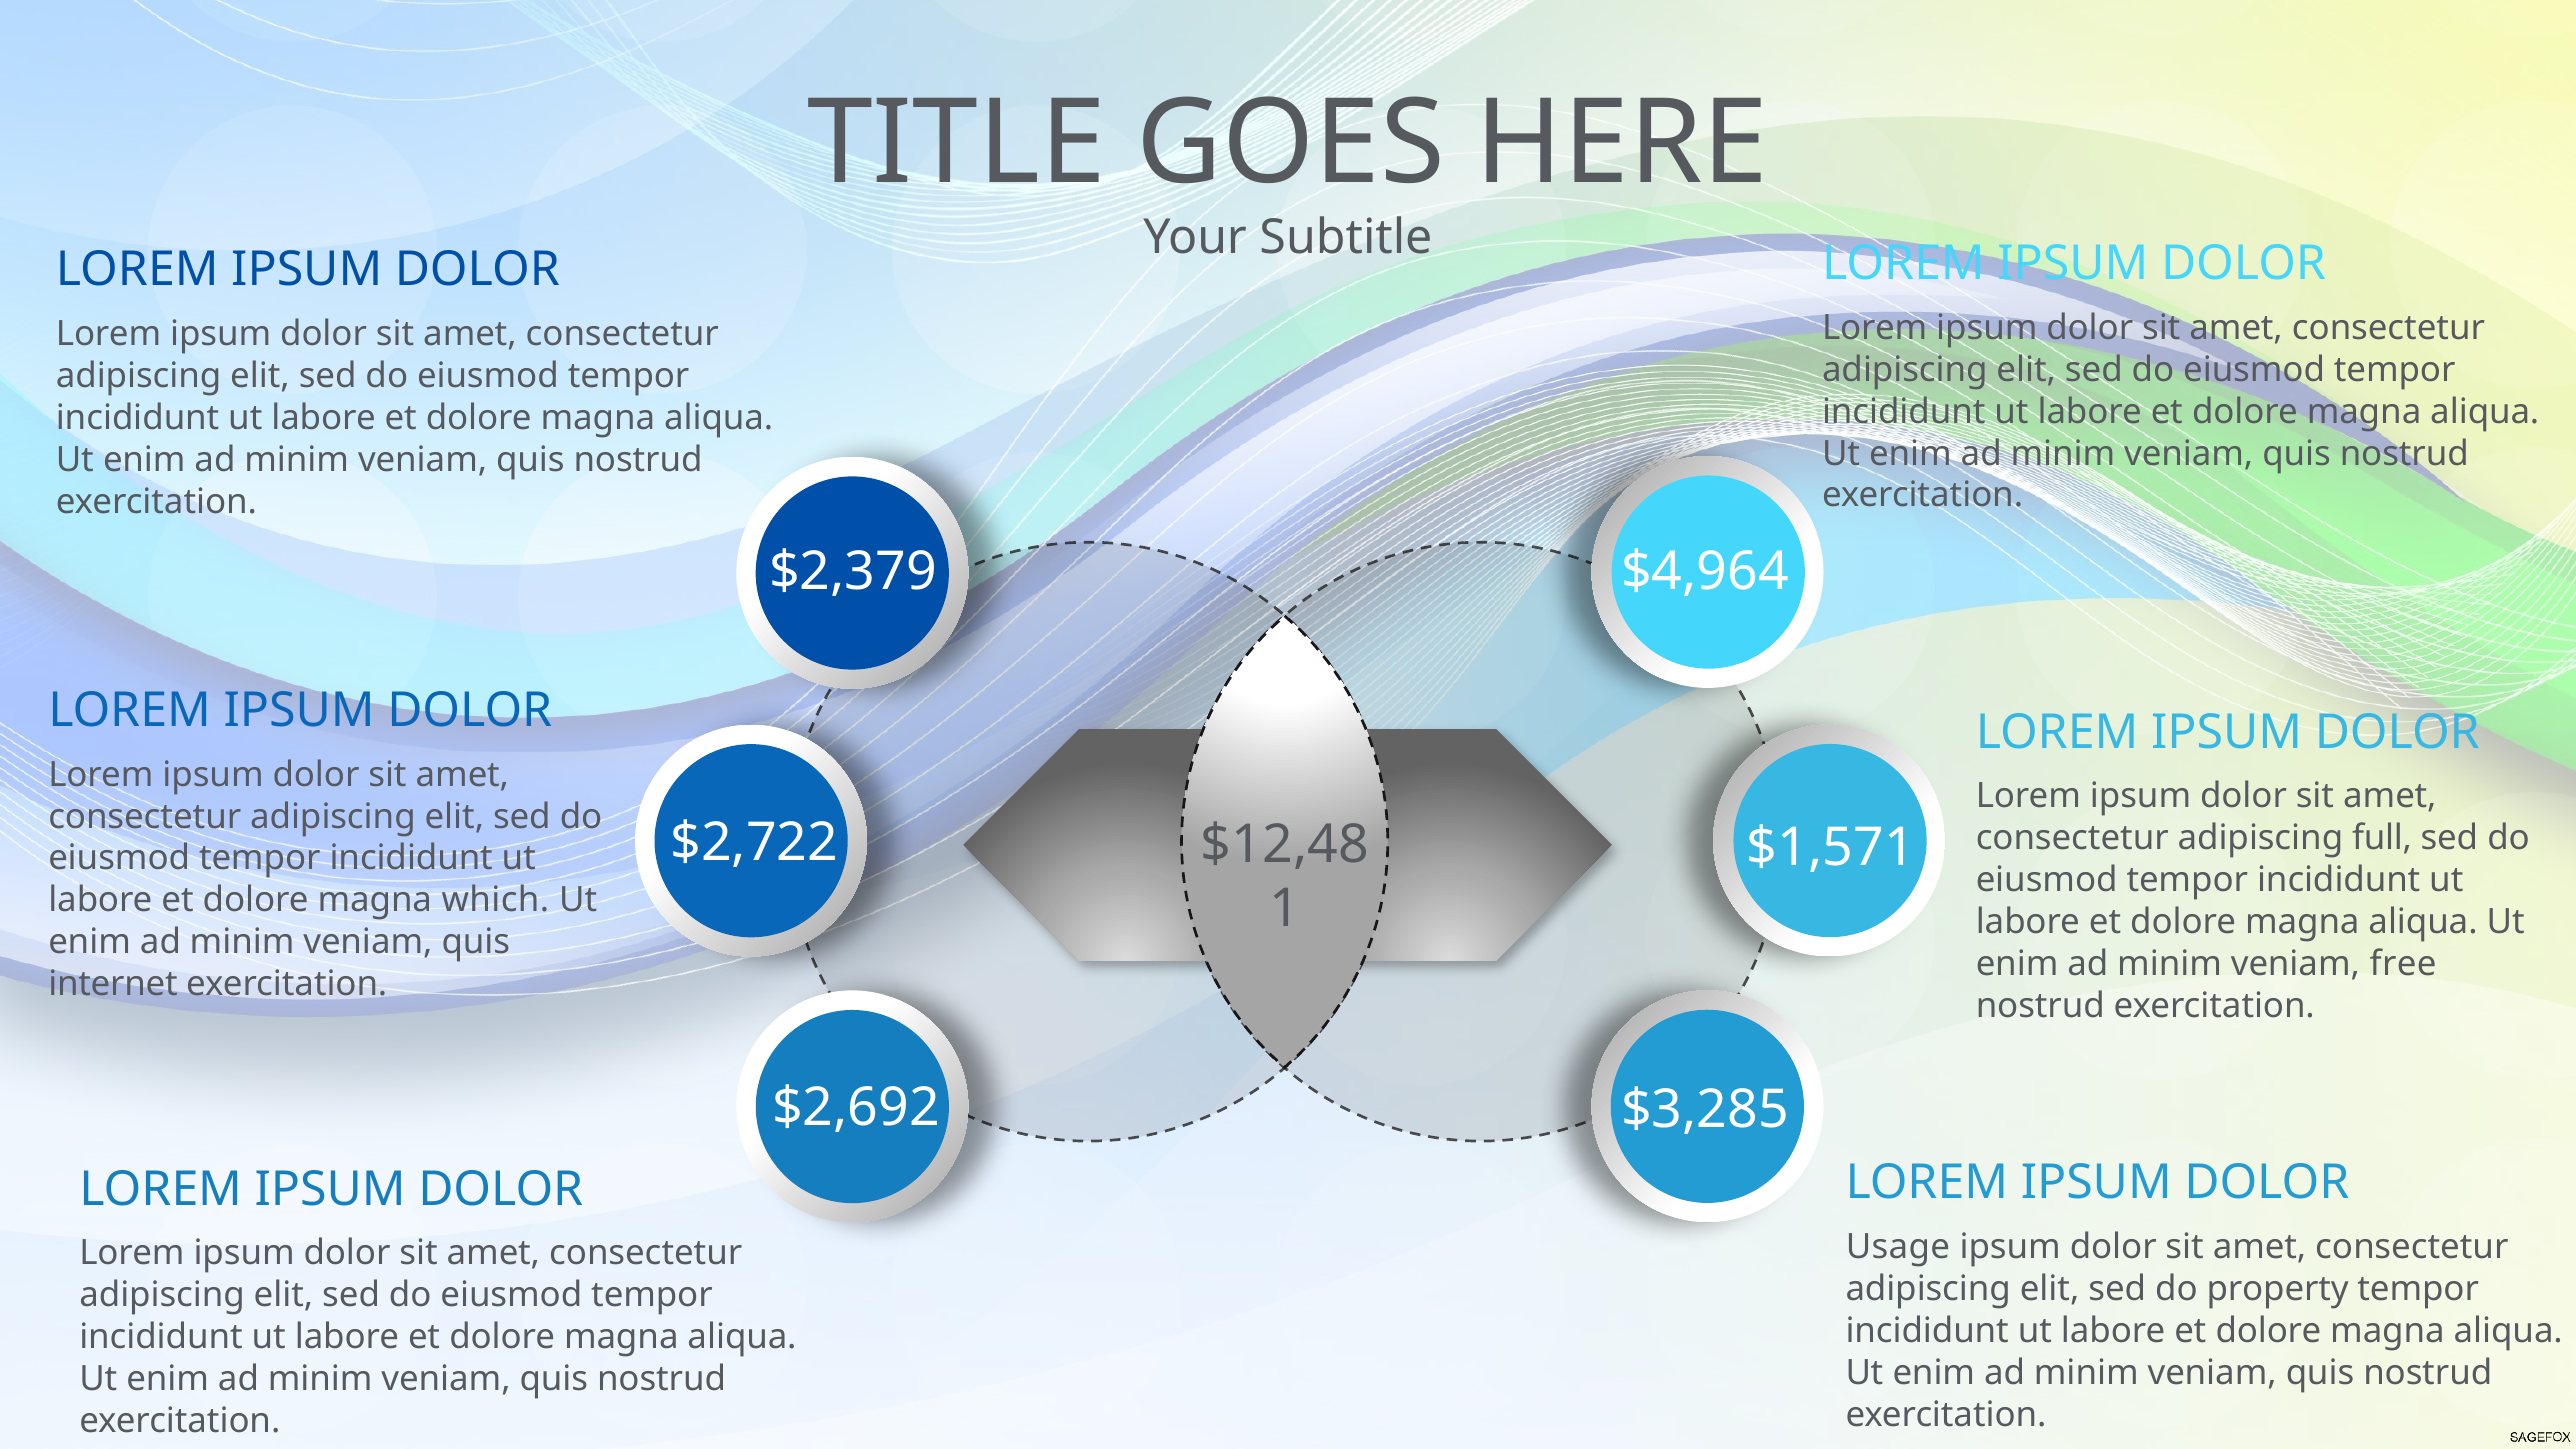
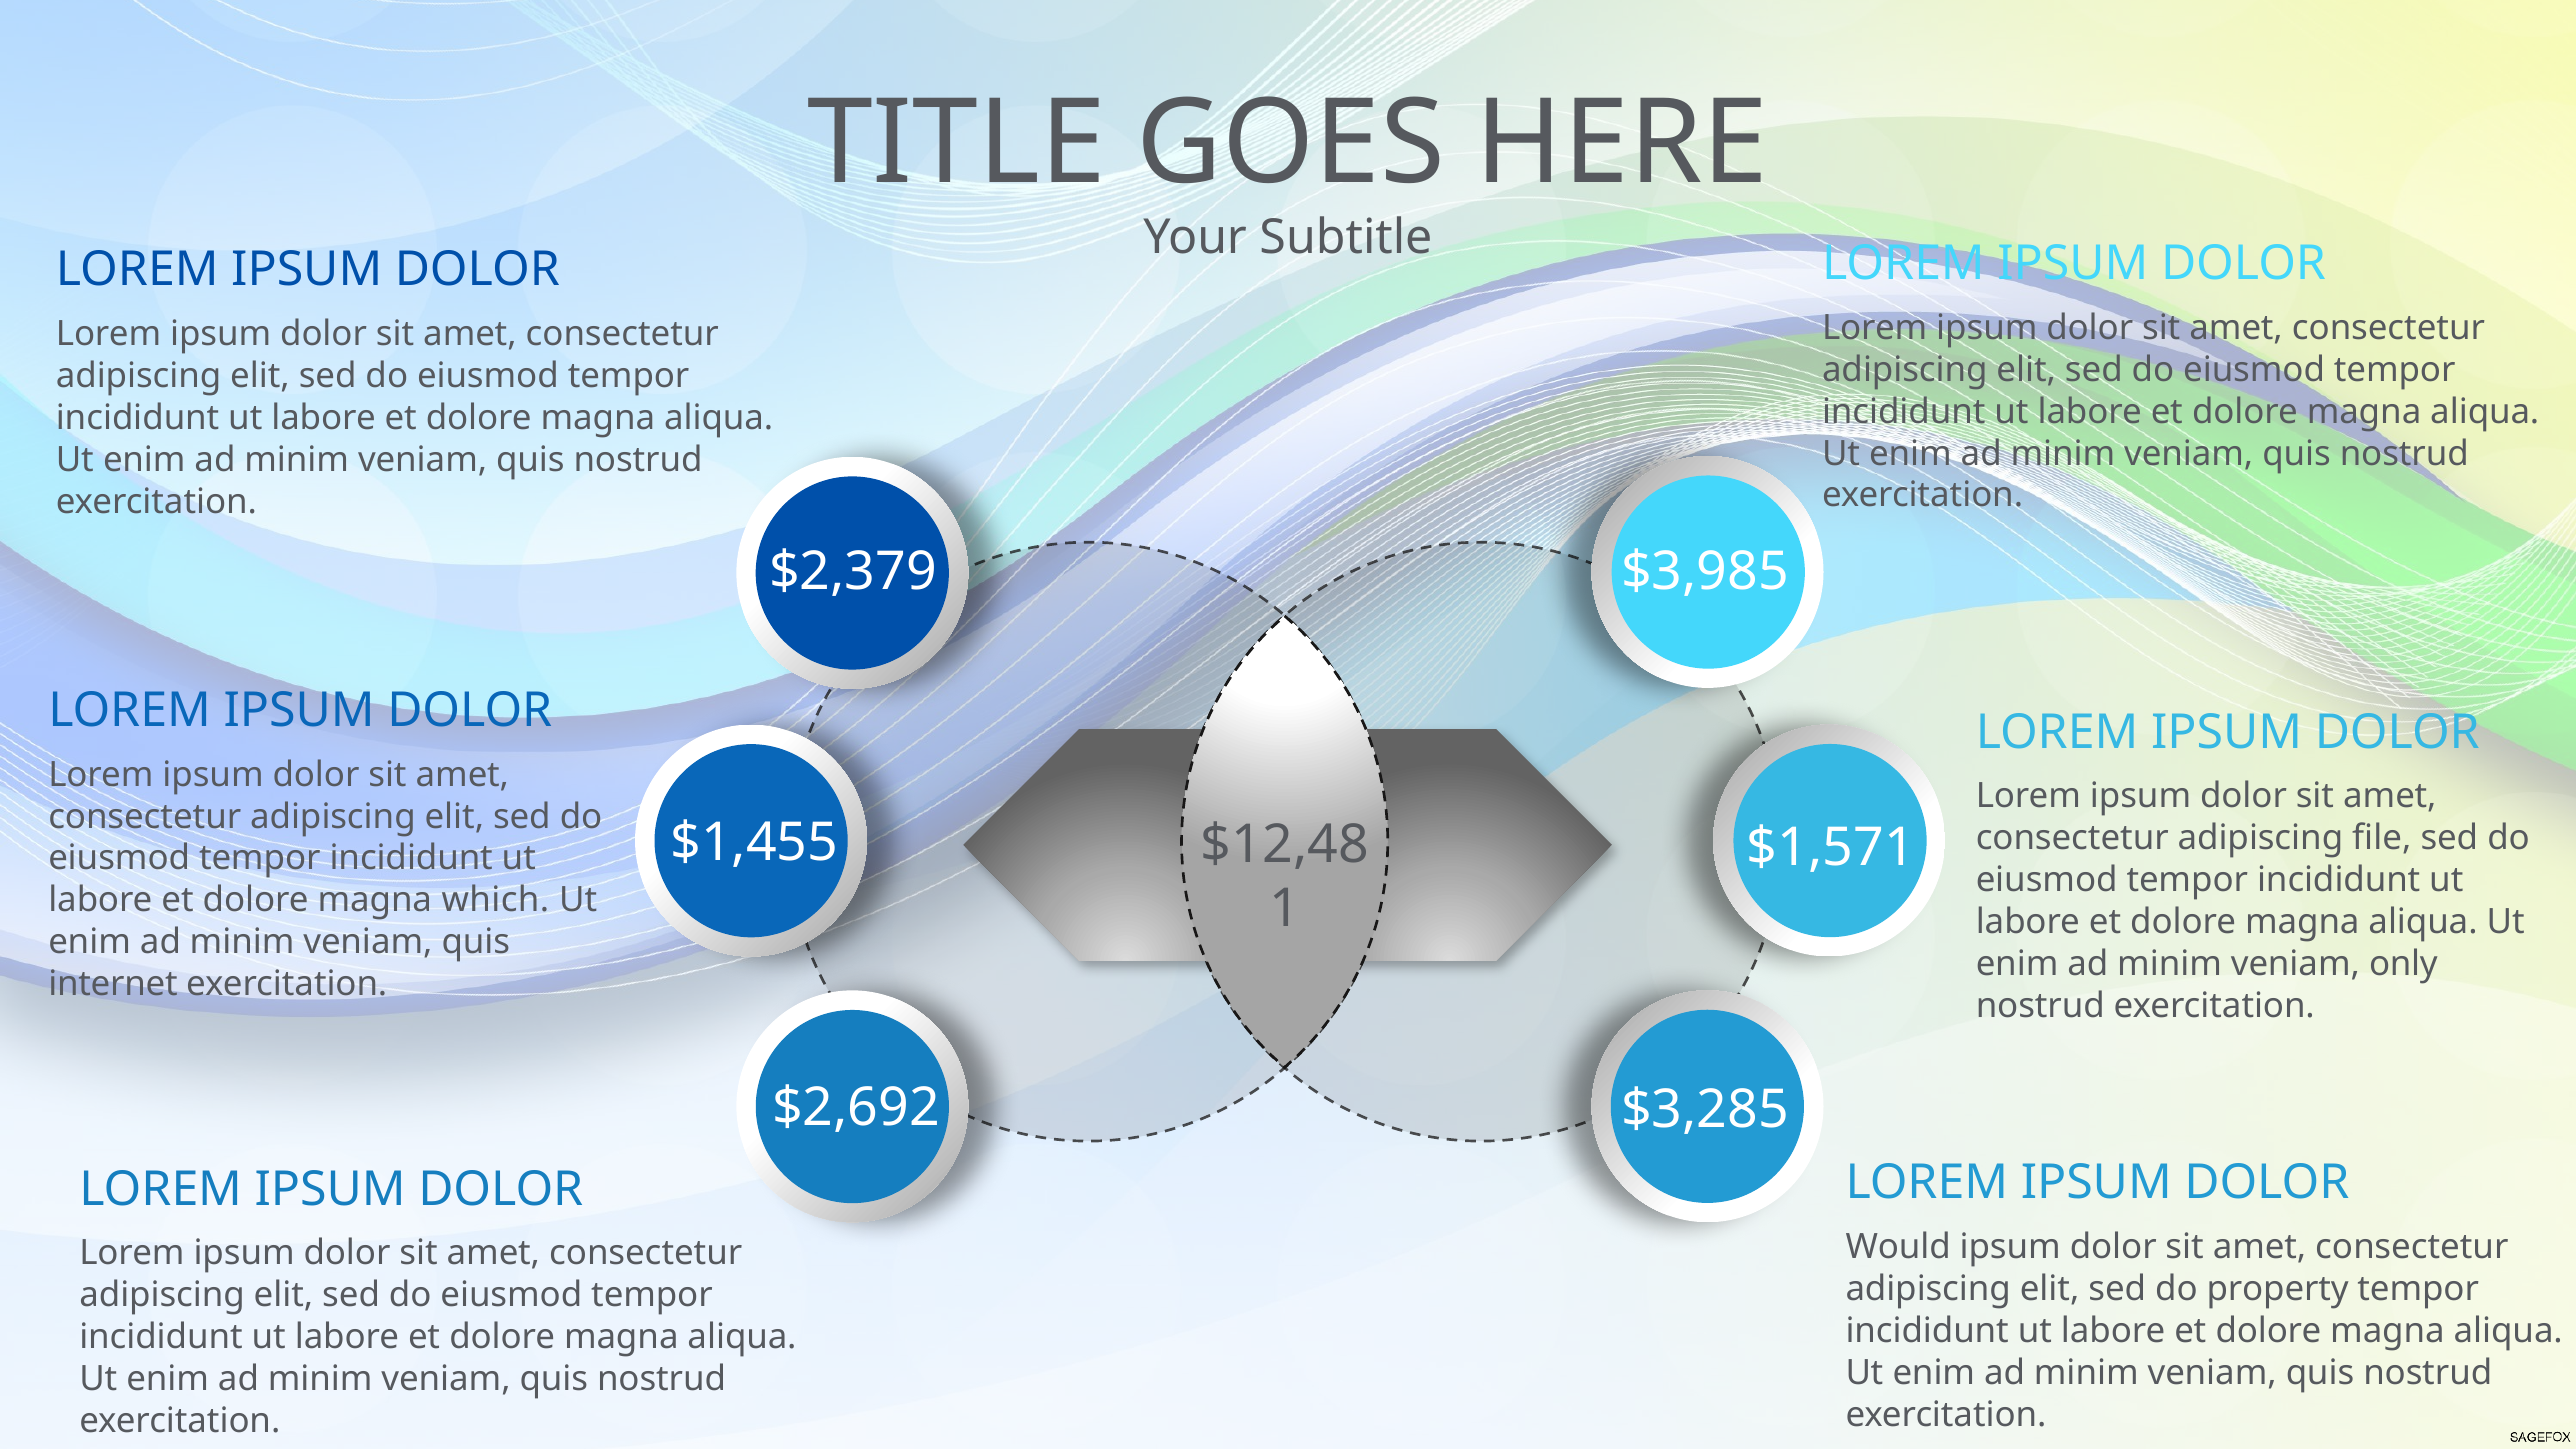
$4,964: $4,964 -> $3,985 (1705, 572)
$2,722: $2,722 -> $1,455 (754, 843)
full: full -> file (2382, 838)
free: free -> only (2403, 964)
Usage: Usage -> Would (1898, 1247)
